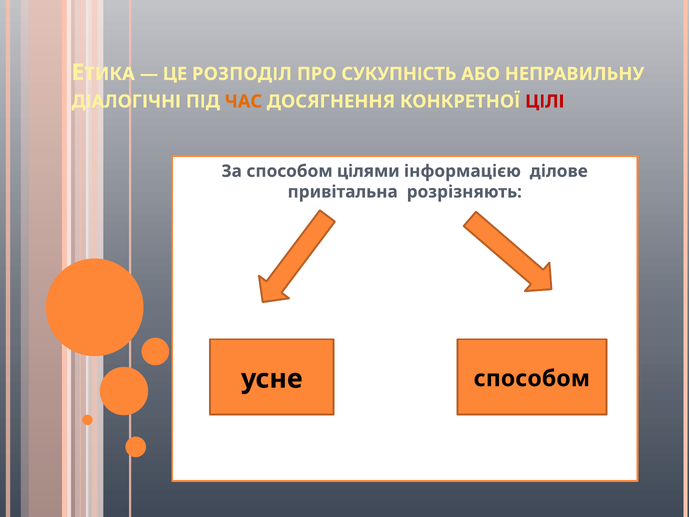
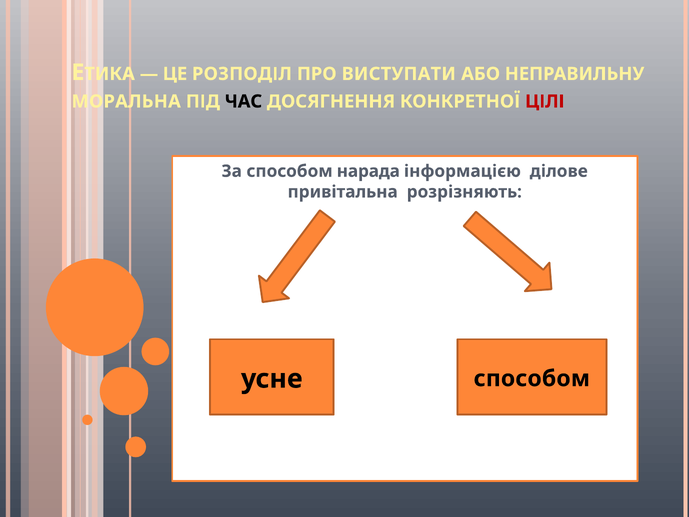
СУКУПНІСТЬ: СУКУПНІСТЬ -> ВИСТУПАТИ (399, 74)
ДІАЛОГІЧНІ: ДІАЛОГІЧНІ -> МОРАЛЬНА (126, 101)
ЧАС colour: orange -> black (243, 101)
цілями: цілями -> нарада (368, 171)
